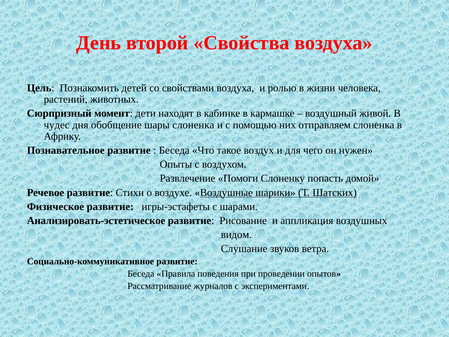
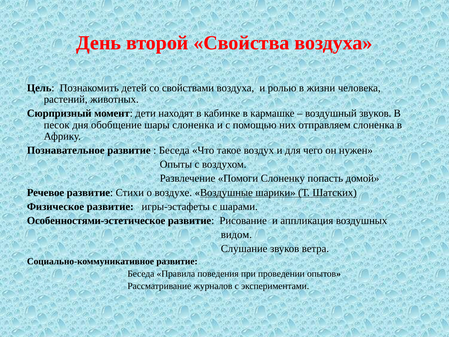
воздушный живой: живой -> звуков (375, 113)
чудес: чудес -> песок (57, 125)
Анализировать-эстетическое: Анализировать-эстетическое -> Особенностями-эстетическое (96, 220)
